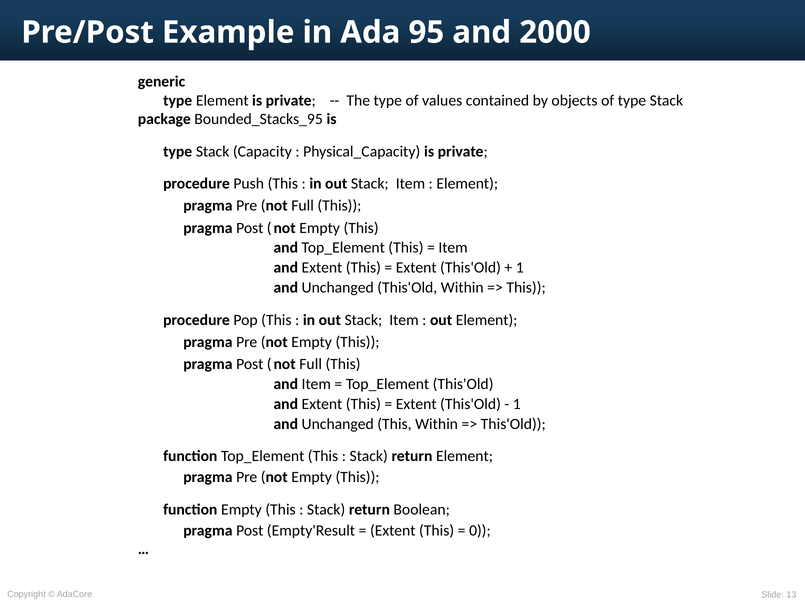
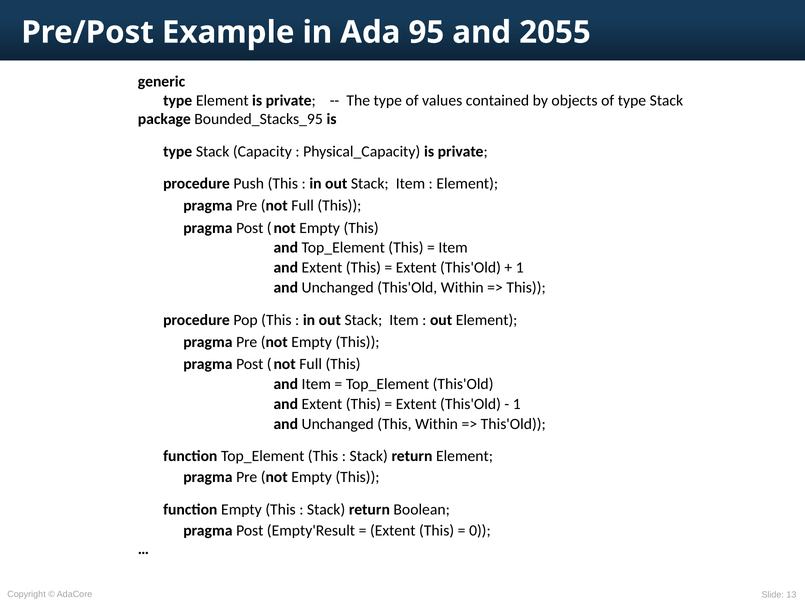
2000: 2000 -> 2055 (555, 32)
